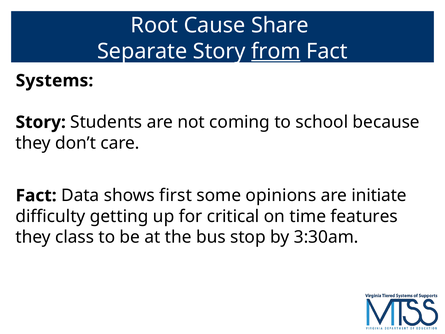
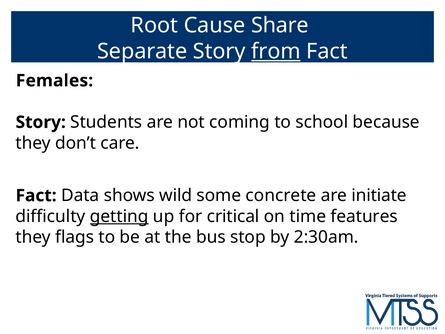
Systems: Systems -> Females (55, 81)
first: first -> wild (176, 195)
opinions: opinions -> concrete (281, 195)
getting underline: none -> present (119, 216)
class: class -> flags (75, 237)
3:30am: 3:30am -> 2:30am (326, 237)
